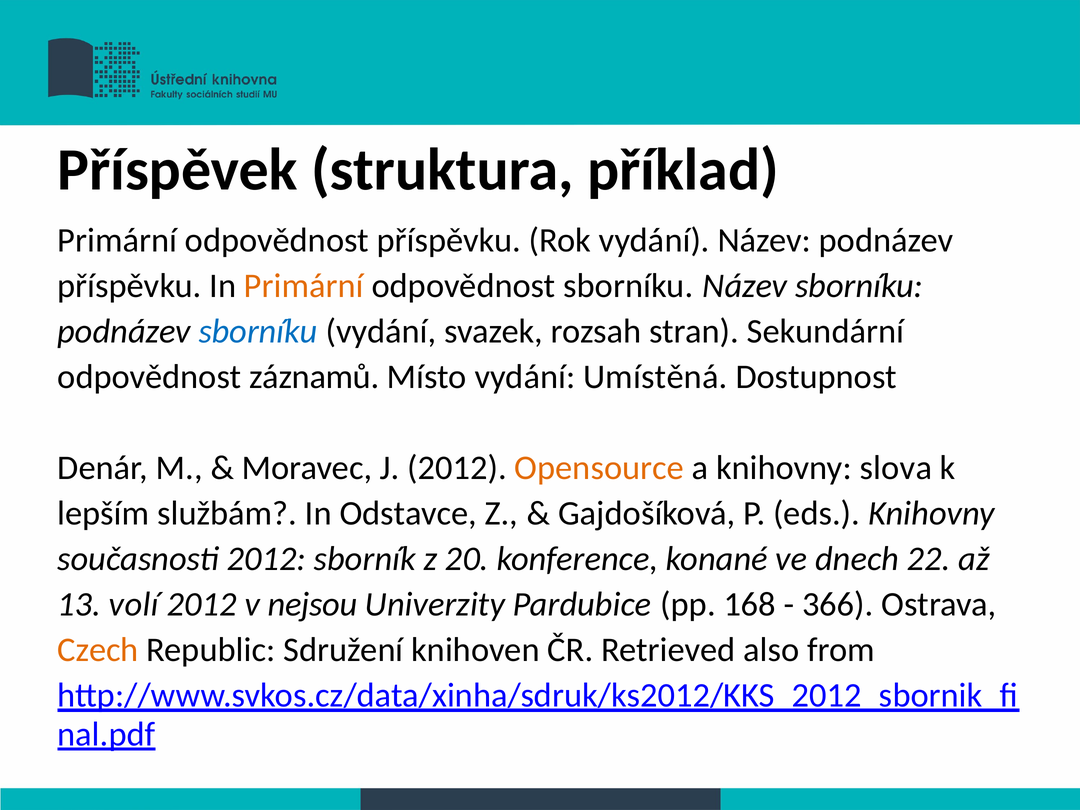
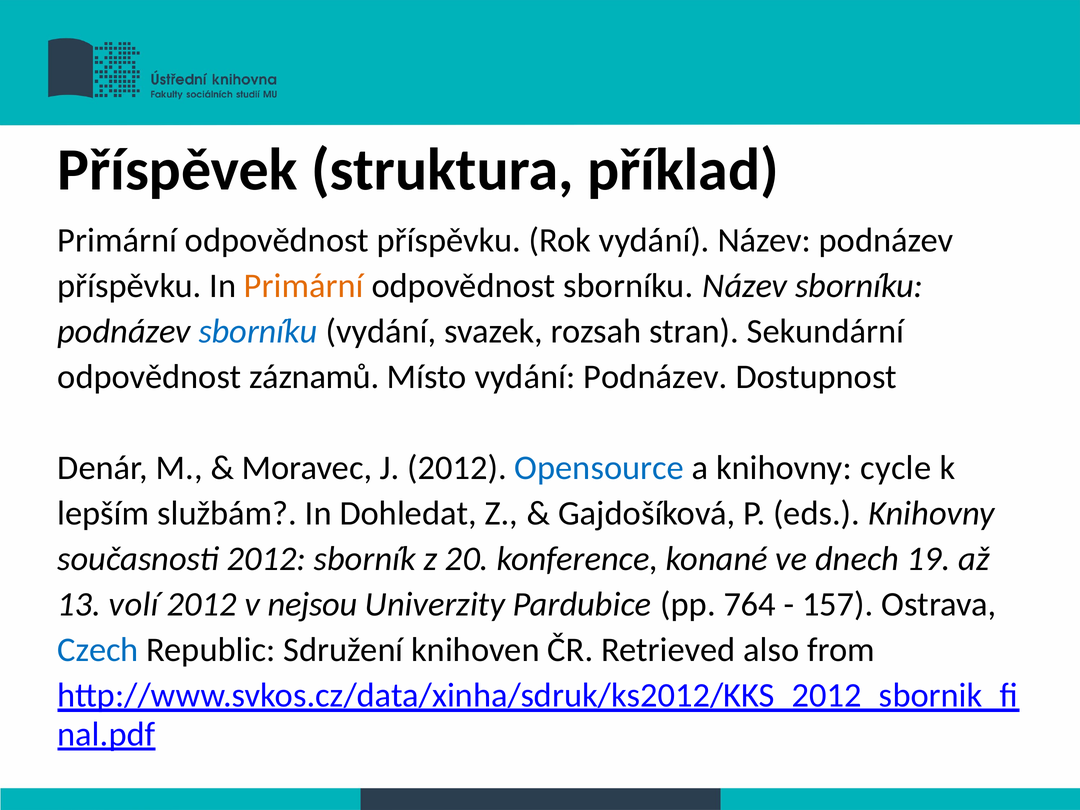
vydání Umístěná: Umístěná -> Podnázev (655, 377)
Opensource colour: orange -> blue (599, 468)
slova: slova -> cycle (896, 468)
Odstavce: Odstavce -> Dohledat (408, 513)
22: 22 -> 19 (929, 559)
168: 168 -> 764 (750, 604)
366: 366 -> 157 (838, 604)
Czech colour: orange -> blue (98, 650)
